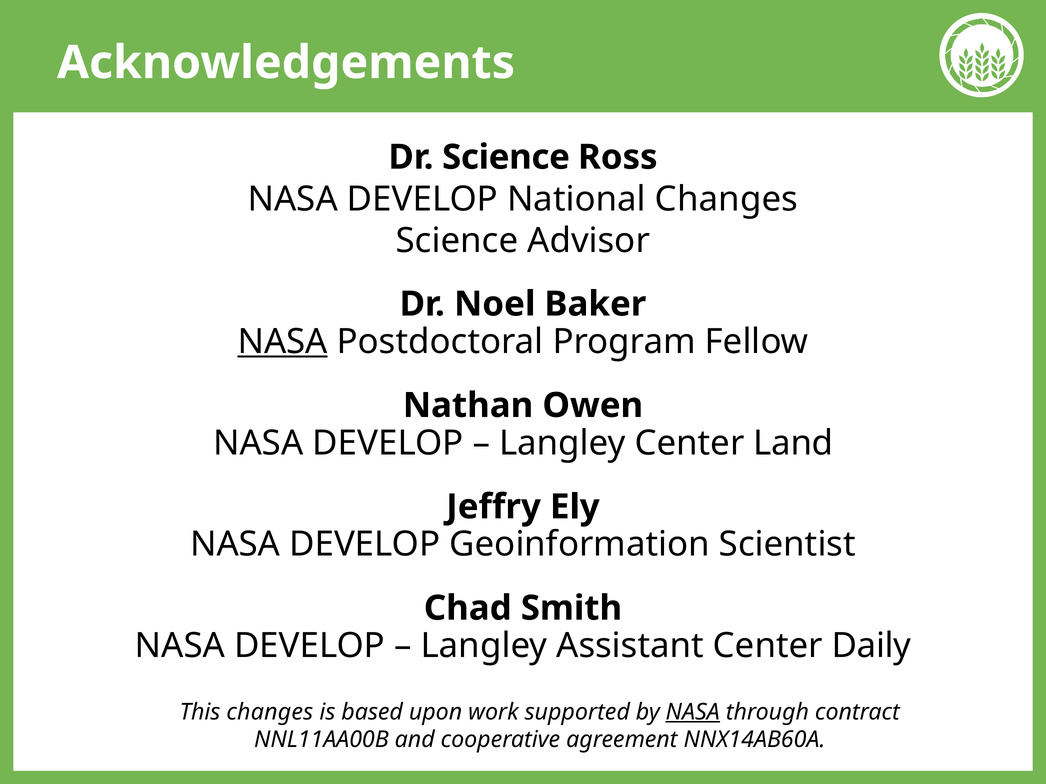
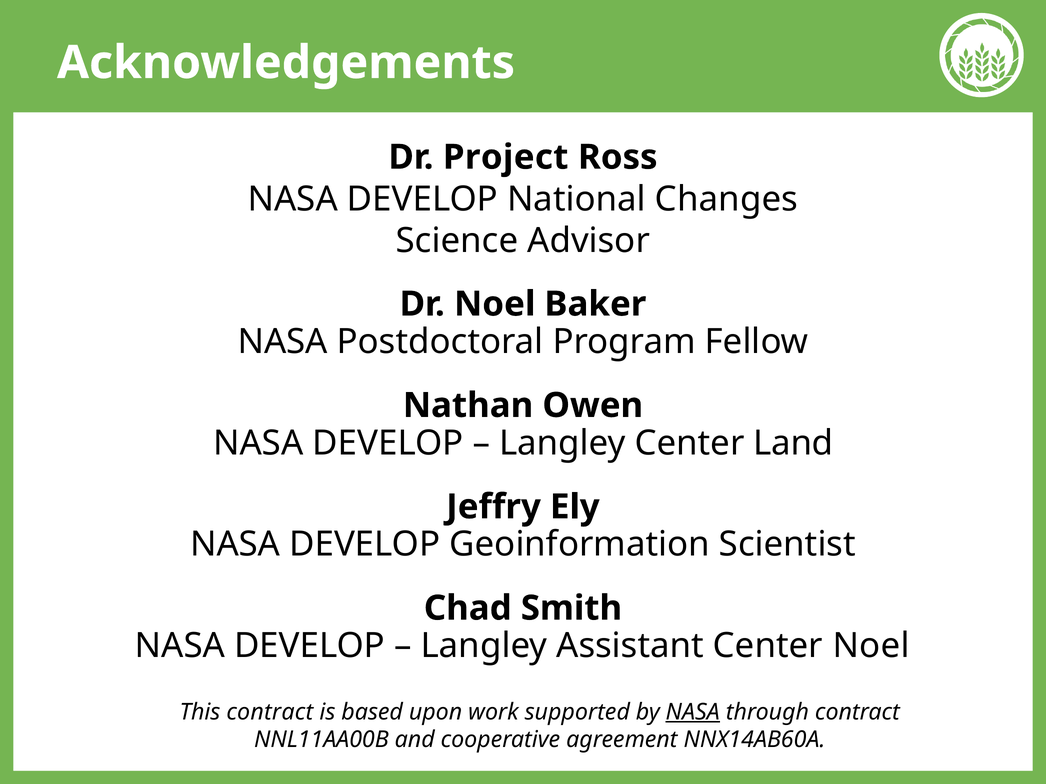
Dr Science: Science -> Project (506, 157)
NASA underline: present -> none (283, 342)
Center Daily: Daily -> Noel (871, 646)
This changes: changes -> contract (270, 712)
